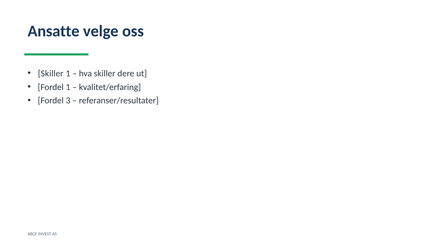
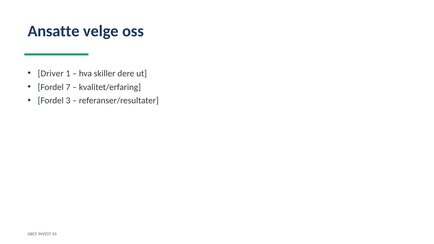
Skiller: Skiller -> Driver (51, 74)
Fordel 1: 1 -> 7 (68, 87)
